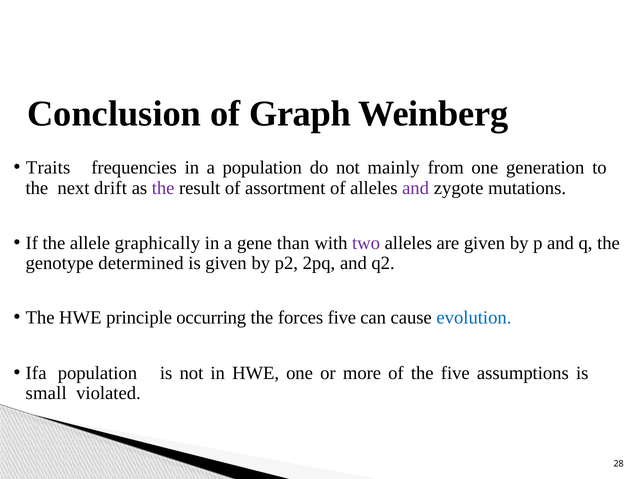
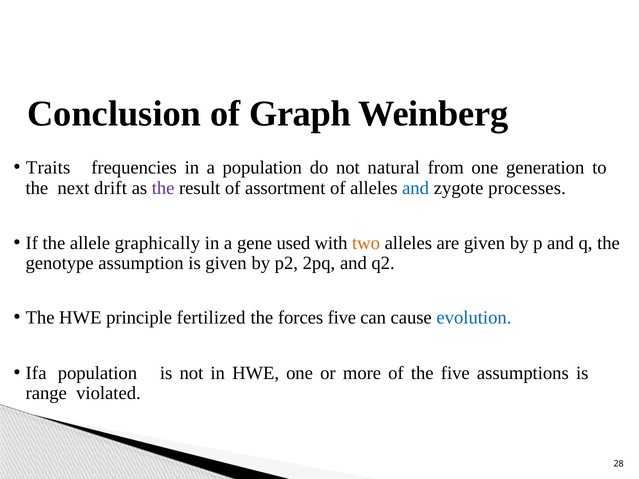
mainly: mainly -> natural (394, 168)
and colour: purple -> blue (416, 188)
mutations: mutations -> processes (527, 188)
than: than -> used (293, 243)
two colour: purple -> orange (366, 243)
determined: determined -> assumption (141, 263)
occurring: occurring -> fertilized (211, 318)
small: small -> range (46, 393)
